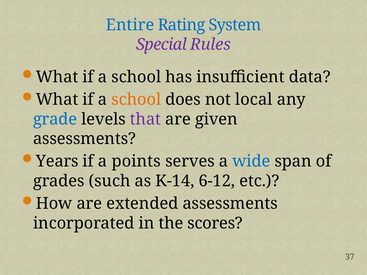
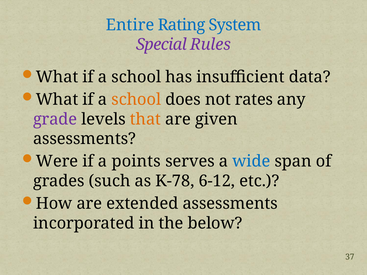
local: local -> rates (254, 100)
grade colour: blue -> purple (55, 119)
that colour: purple -> orange (145, 119)
Years: Years -> Were (57, 162)
K-14: K-14 -> K-78 (175, 181)
scores: scores -> below (215, 223)
